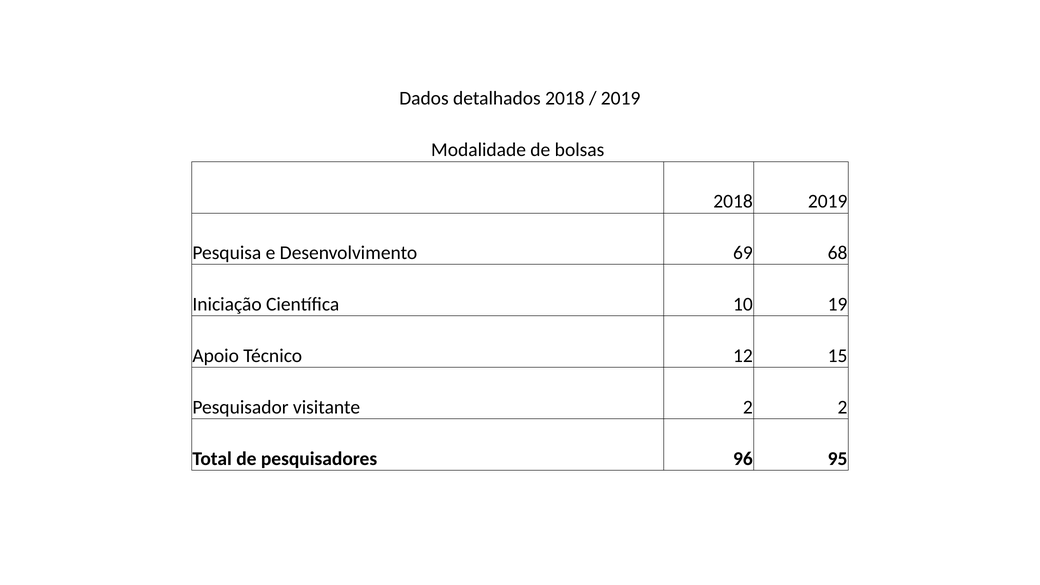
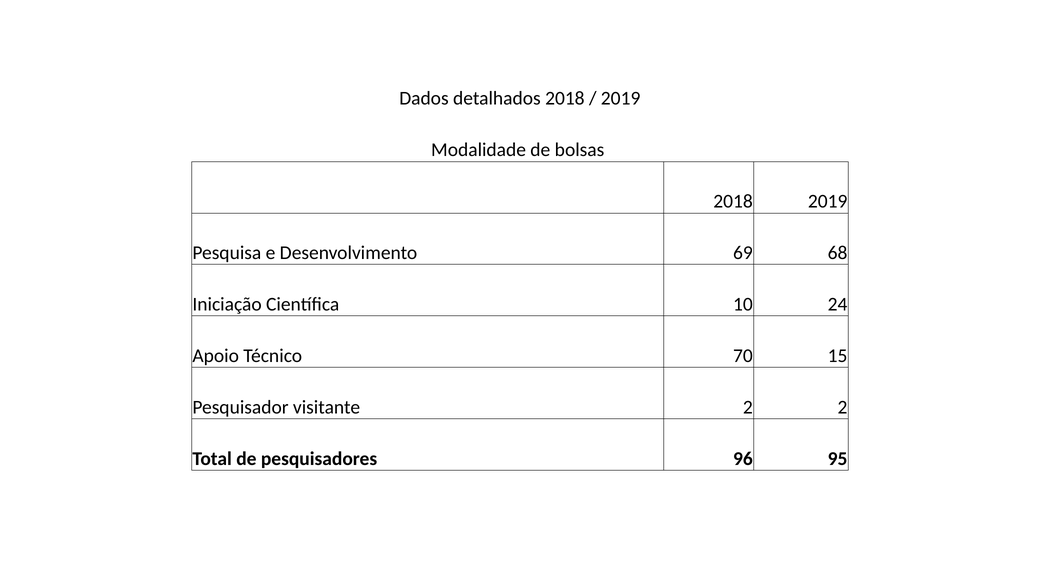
19: 19 -> 24 (838, 304)
12: 12 -> 70 (743, 356)
